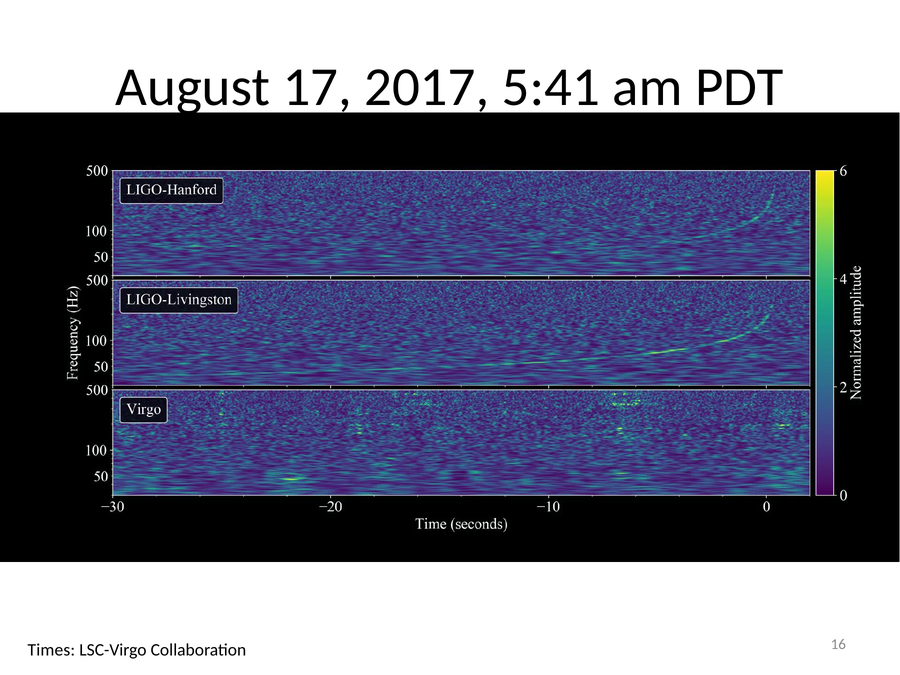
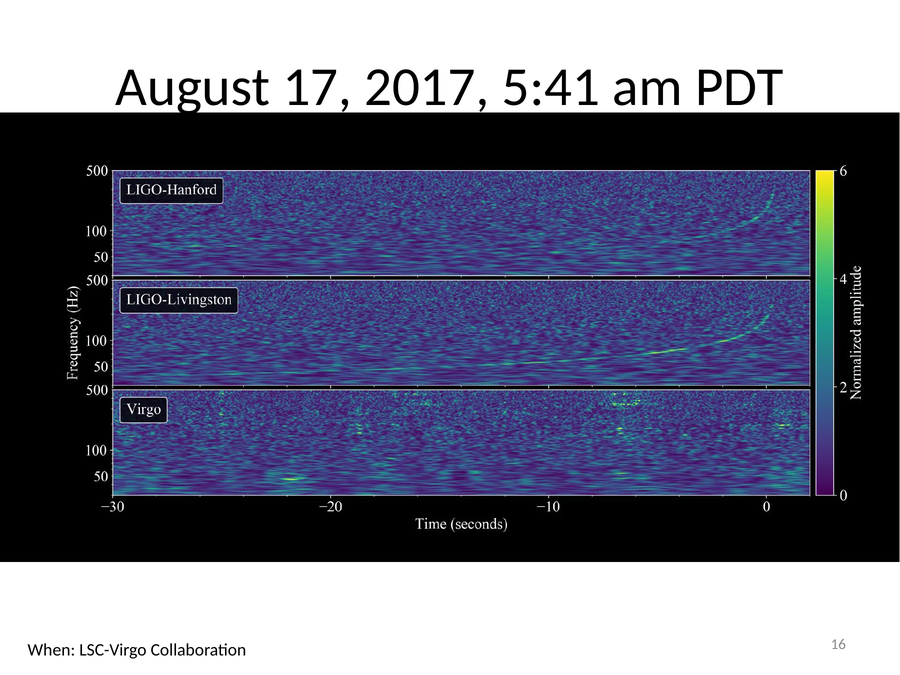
Times: Times -> When (51, 650)
